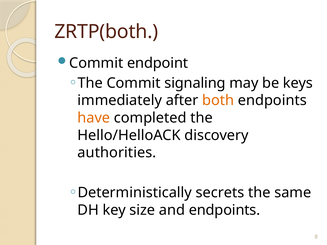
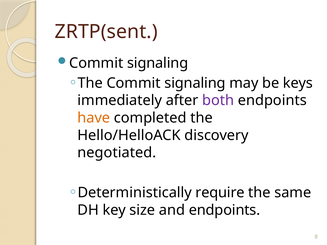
ZRTP(both: ZRTP(both -> ZRTP(sent (106, 32)
endpoint: endpoint -> signaling (158, 63)
both colour: orange -> purple (218, 101)
authorities: authorities -> negotiated (117, 153)
secrets: secrets -> require (220, 193)
